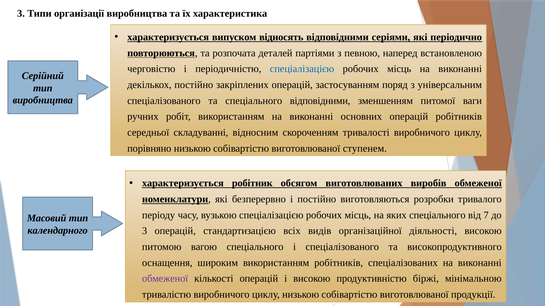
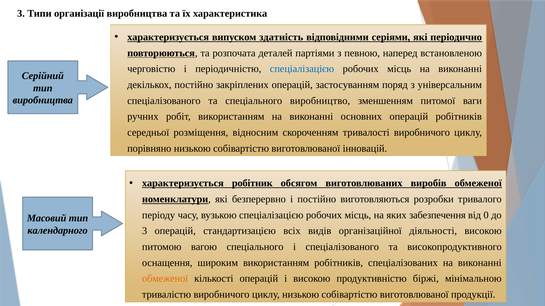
відносять: відносять -> здатність (281, 37)
спеціального відповідними: відповідними -> виробництво (320, 101)
складуванні: складуванні -> розміщення (201, 133)
ступенем: ступенем -> інновацій (365, 149)
яких спеціального: спеціального -> забезпечення (437, 215)
7: 7 -> 0 (486, 215)
обмеженої colour: purple -> orange (165, 279)
